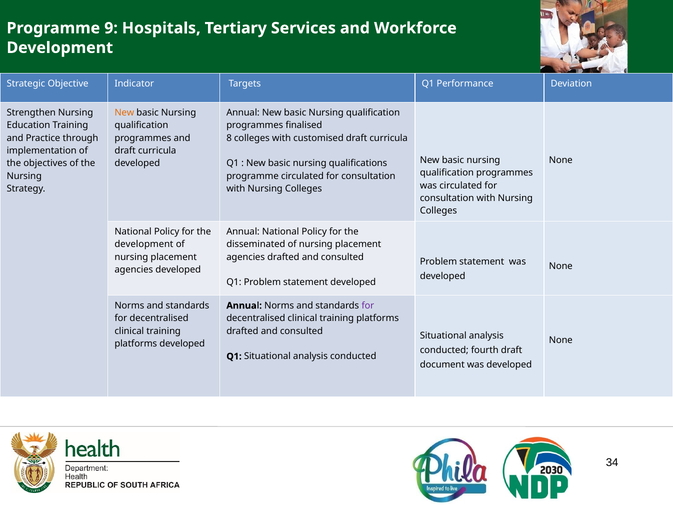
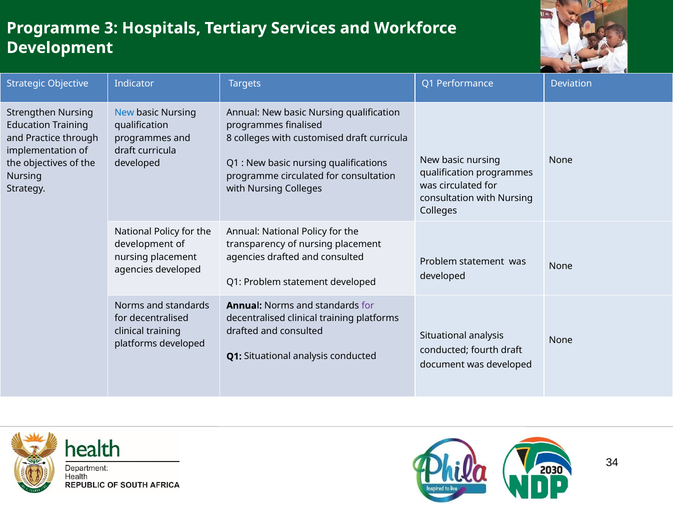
9: 9 -> 3 (111, 28)
New colour: orange -> blue (124, 113)
disseminated: disseminated -> transparency (256, 244)
